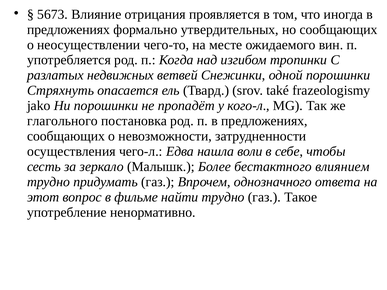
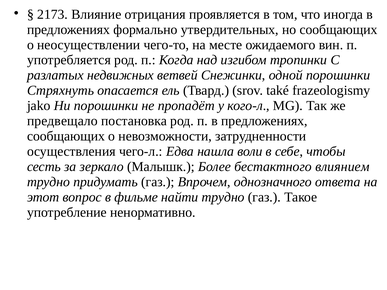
5673: 5673 -> 2173 (53, 14)
глагольного: глагольного -> предвещало (62, 121)
